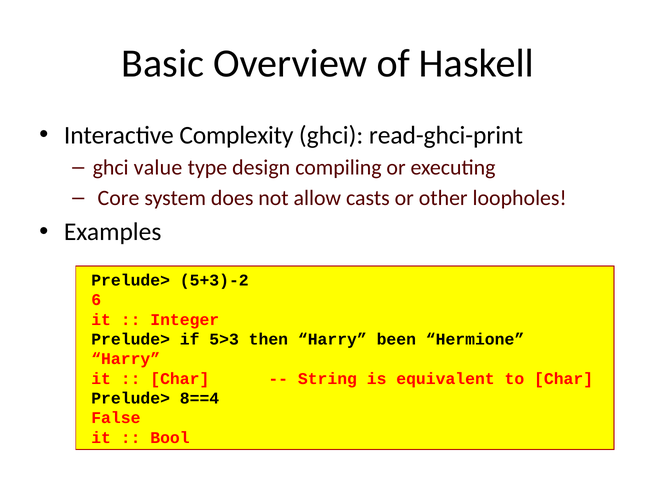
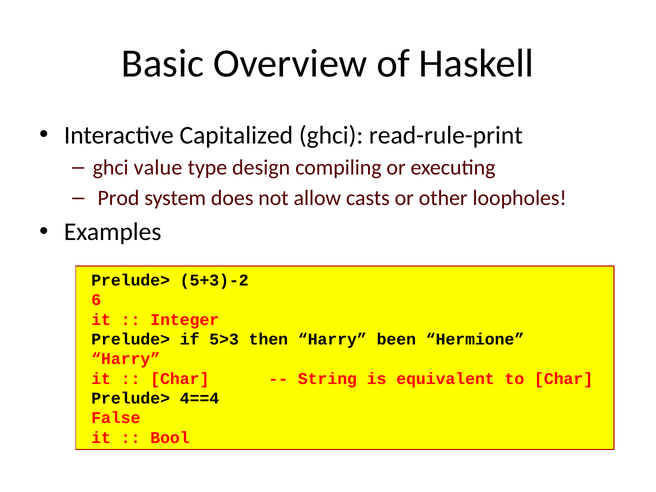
Complexity: Complexity -> Capitalized (236, 135)
read-ghci-print: read-ghci-print -> read-rule-print (446, 135)
Core: Core -> Prod (119, 198)
8==4: 8==4 -> 4==4 (200, 398)
